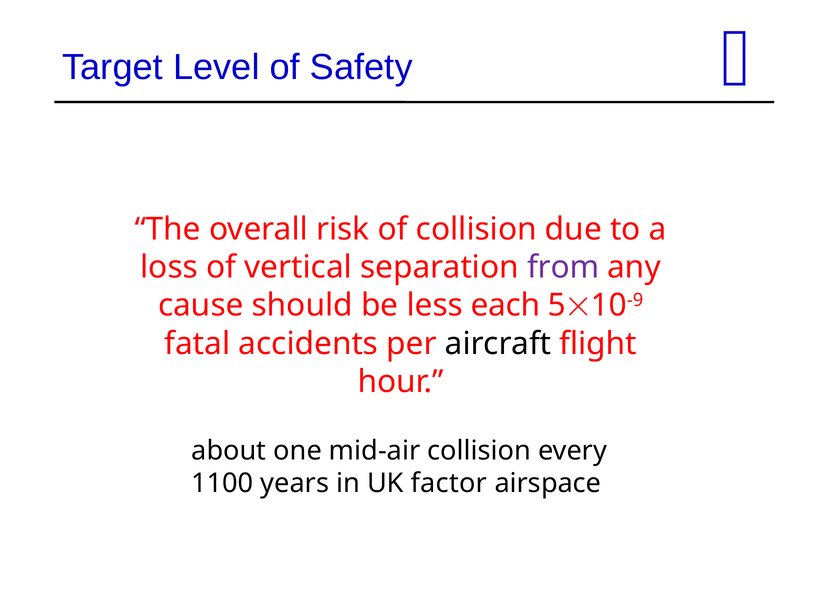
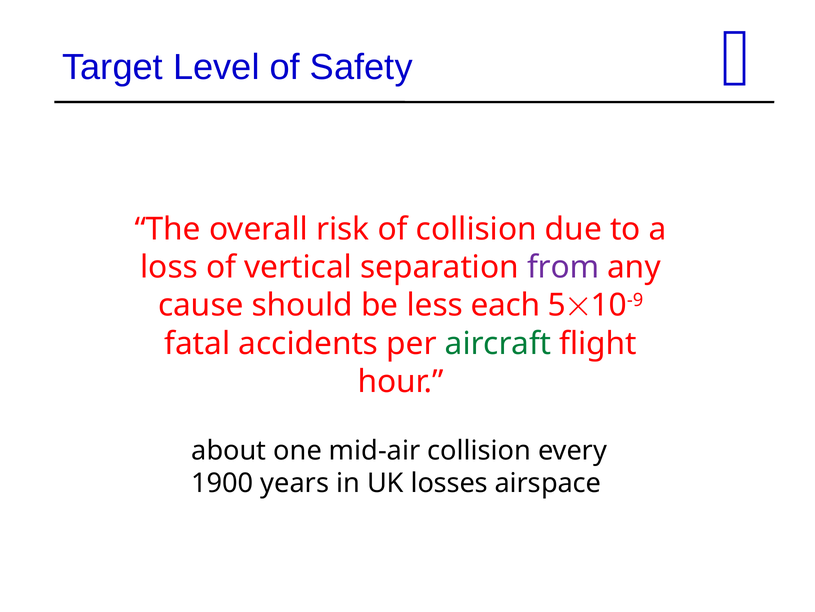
aircraft colour: black -> green (498, 343)
1100: 1100 -> 1900 (222, 483)
factor: factor -> losses (449, 483)
